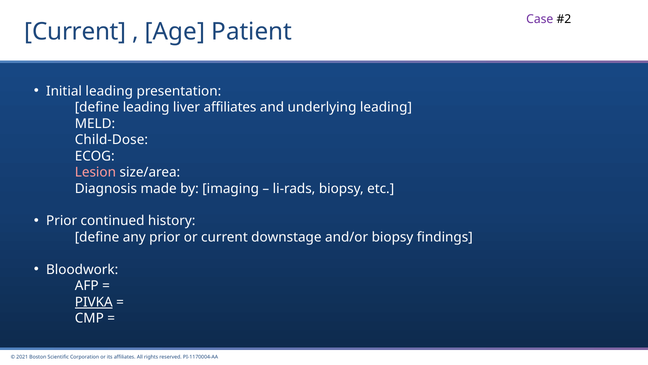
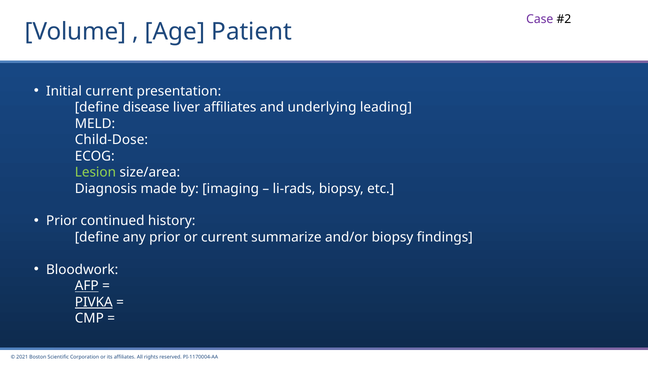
Current: Current -> Volume (75, 32)
Initial leading: leading -> current (109, 91)
define leading: leading -> disease (146, 107)
Lesion colour: pink -> light green (95, 172)
downstage: downstage -> summarize (286, 237)
AFP underline: none -> present (87, 286)
